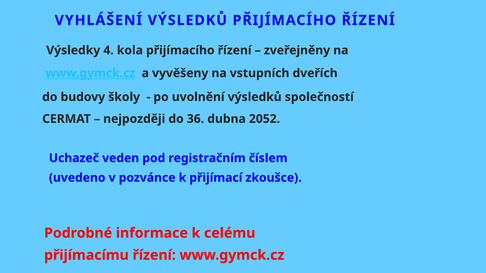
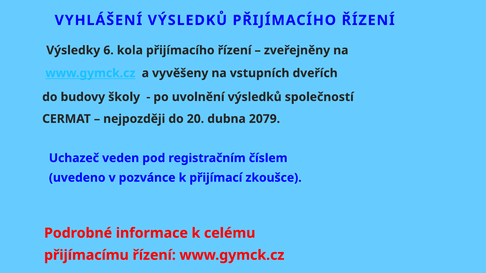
4: 4 -> 6 (109, 50)
36: 36 -> 20 (195, 119)
2052: 2052 -> 2079 (264, 119)
